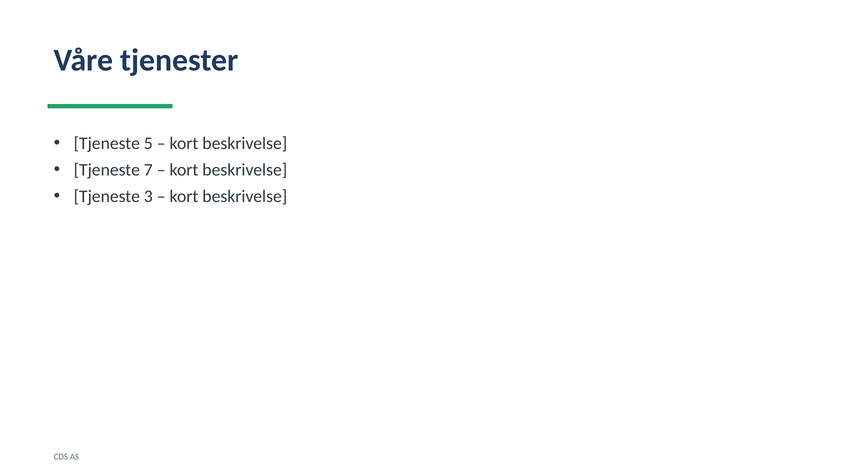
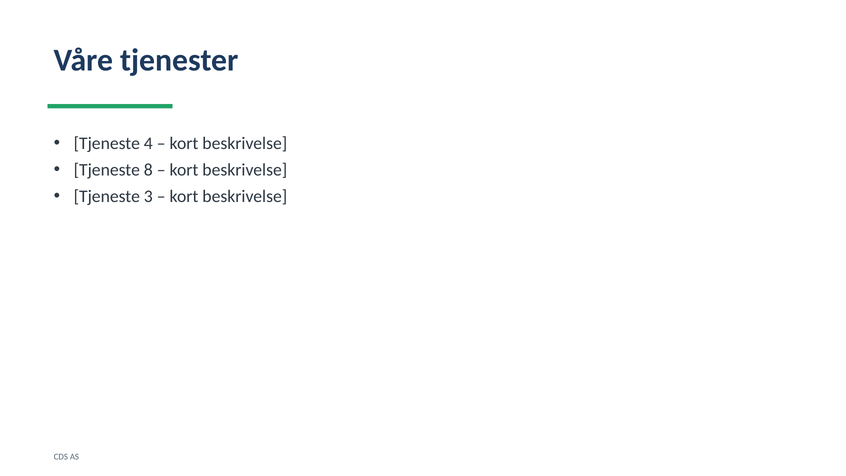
5: 5 -> 4 (148, 143)
7: 7 -> 8 (148, 170)
